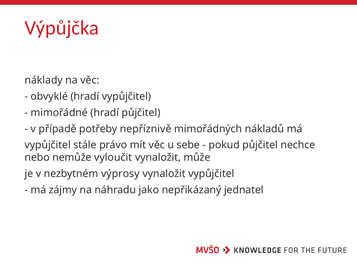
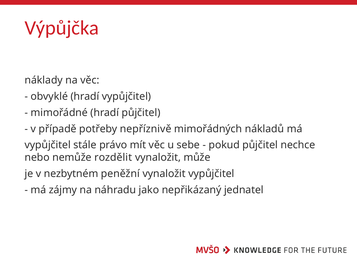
vyloučit: vyloučit -> rozdělit (113, 157)
výprosy: výprosy -> peněžní (120, 174)
